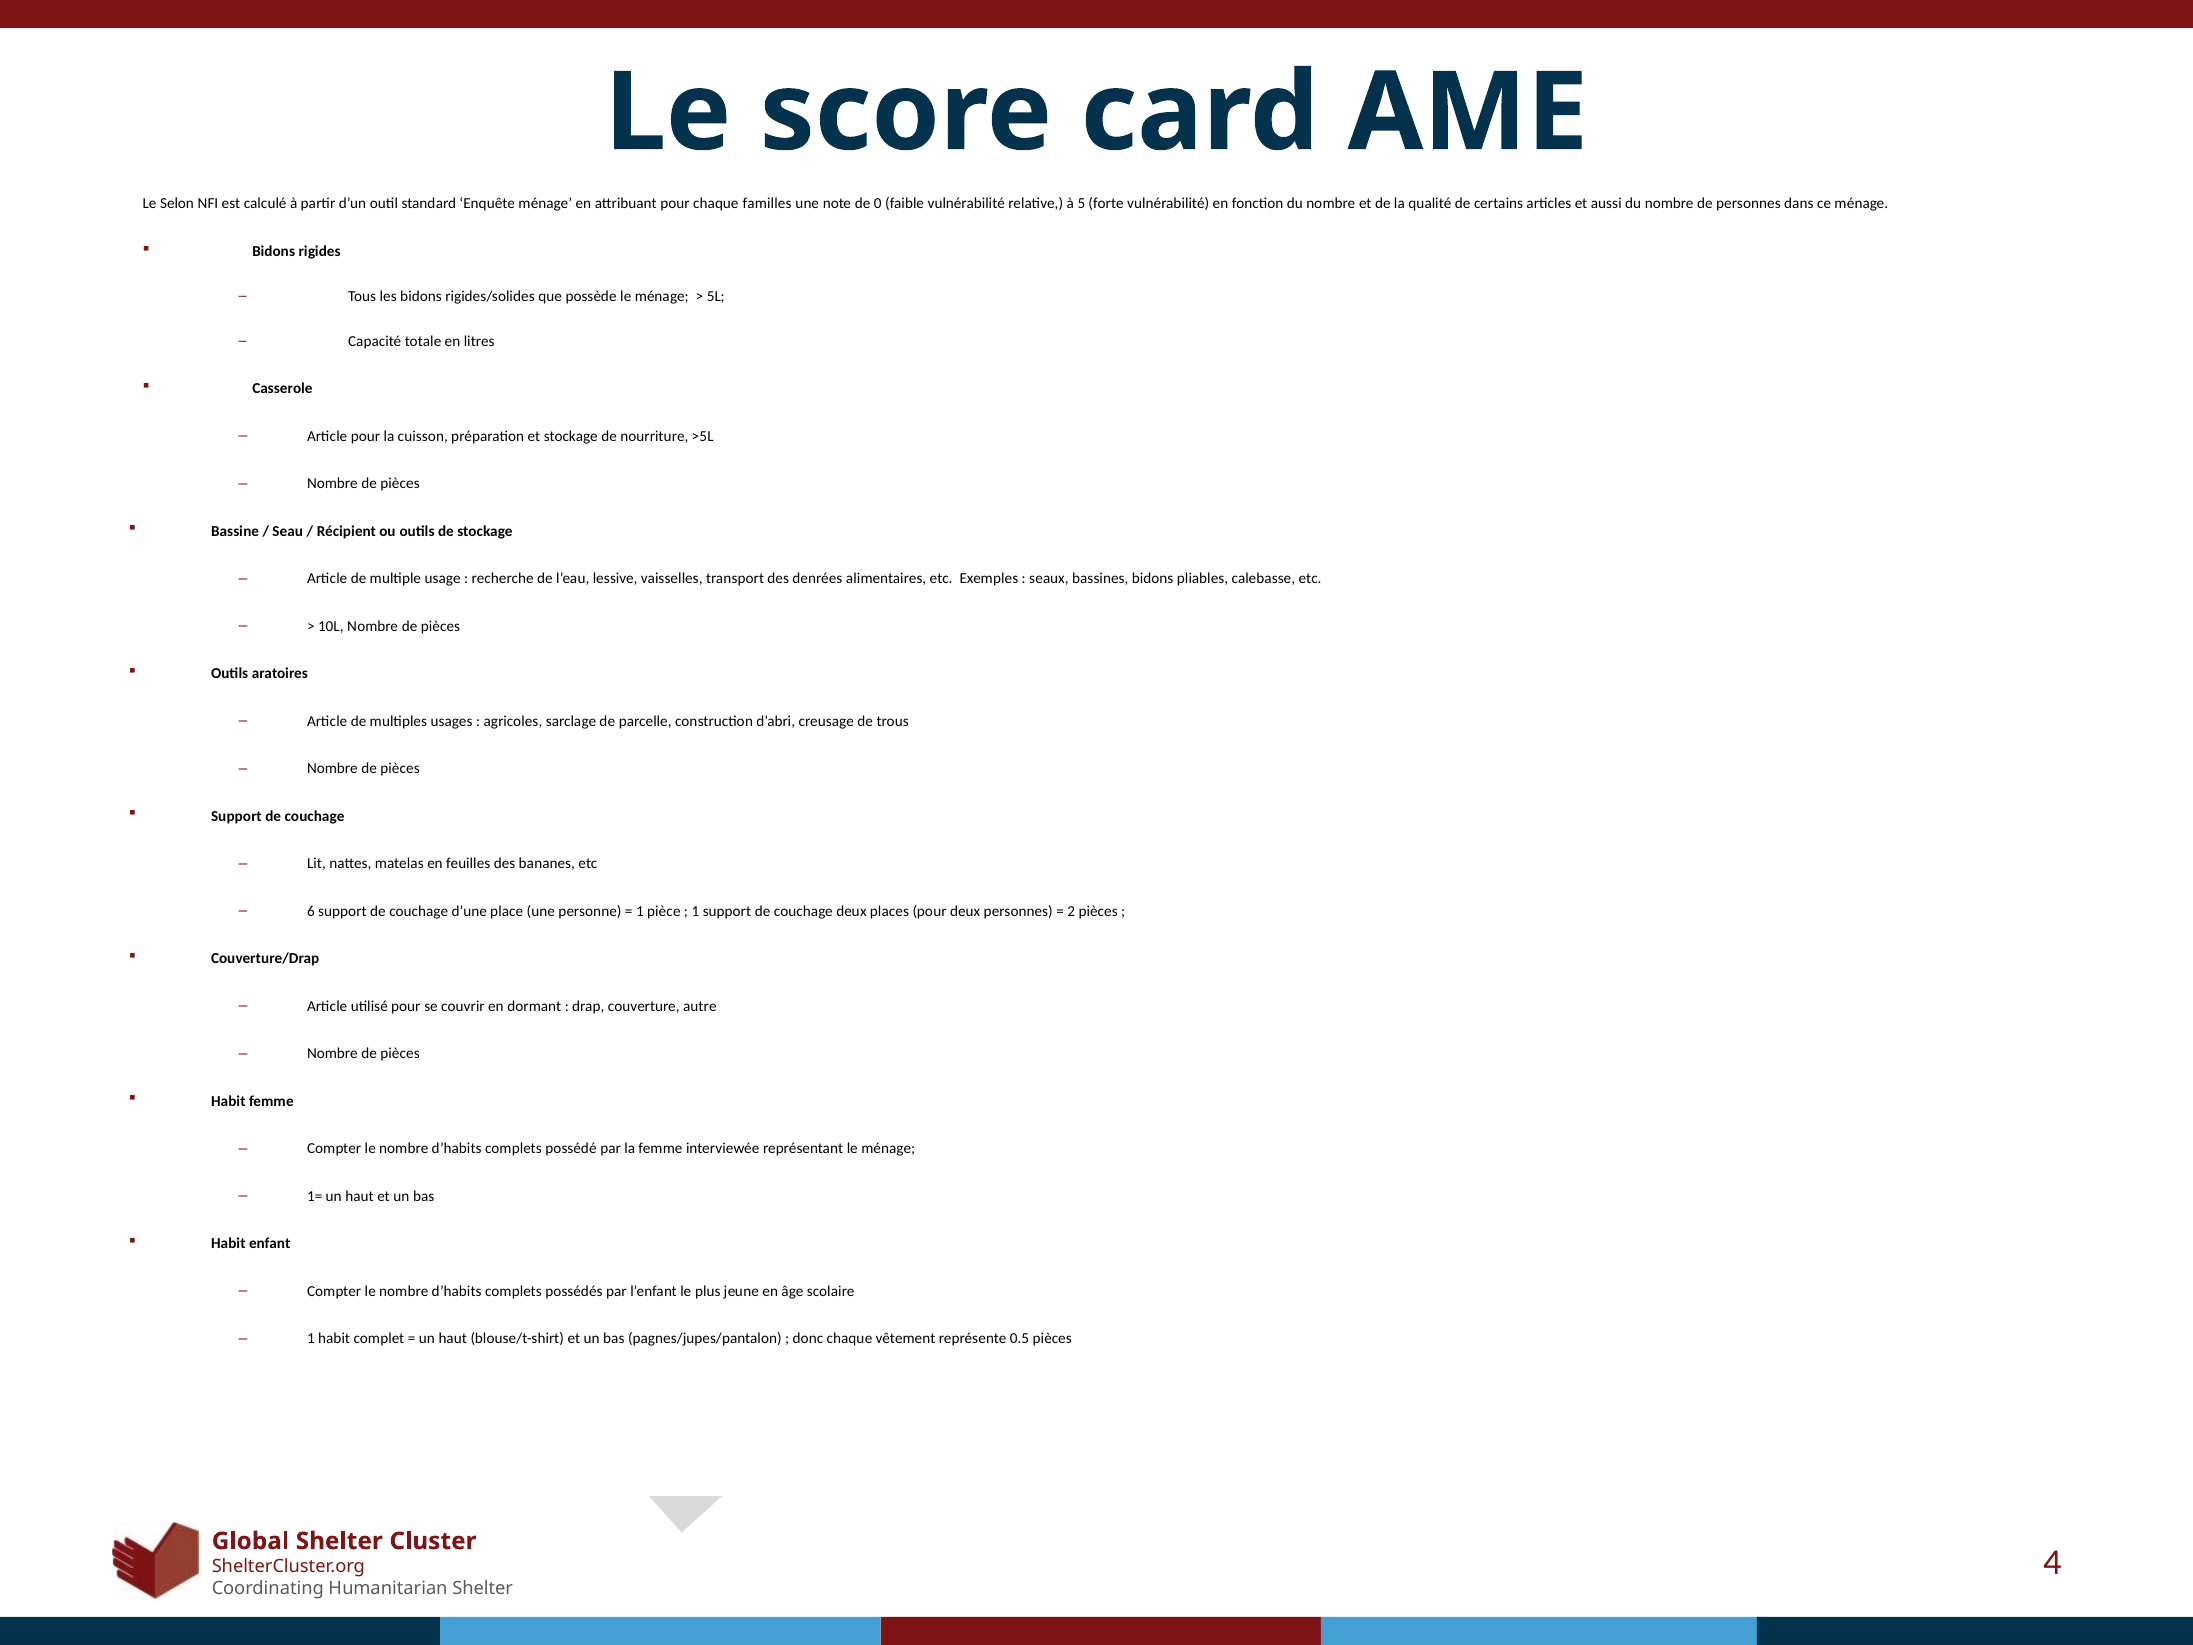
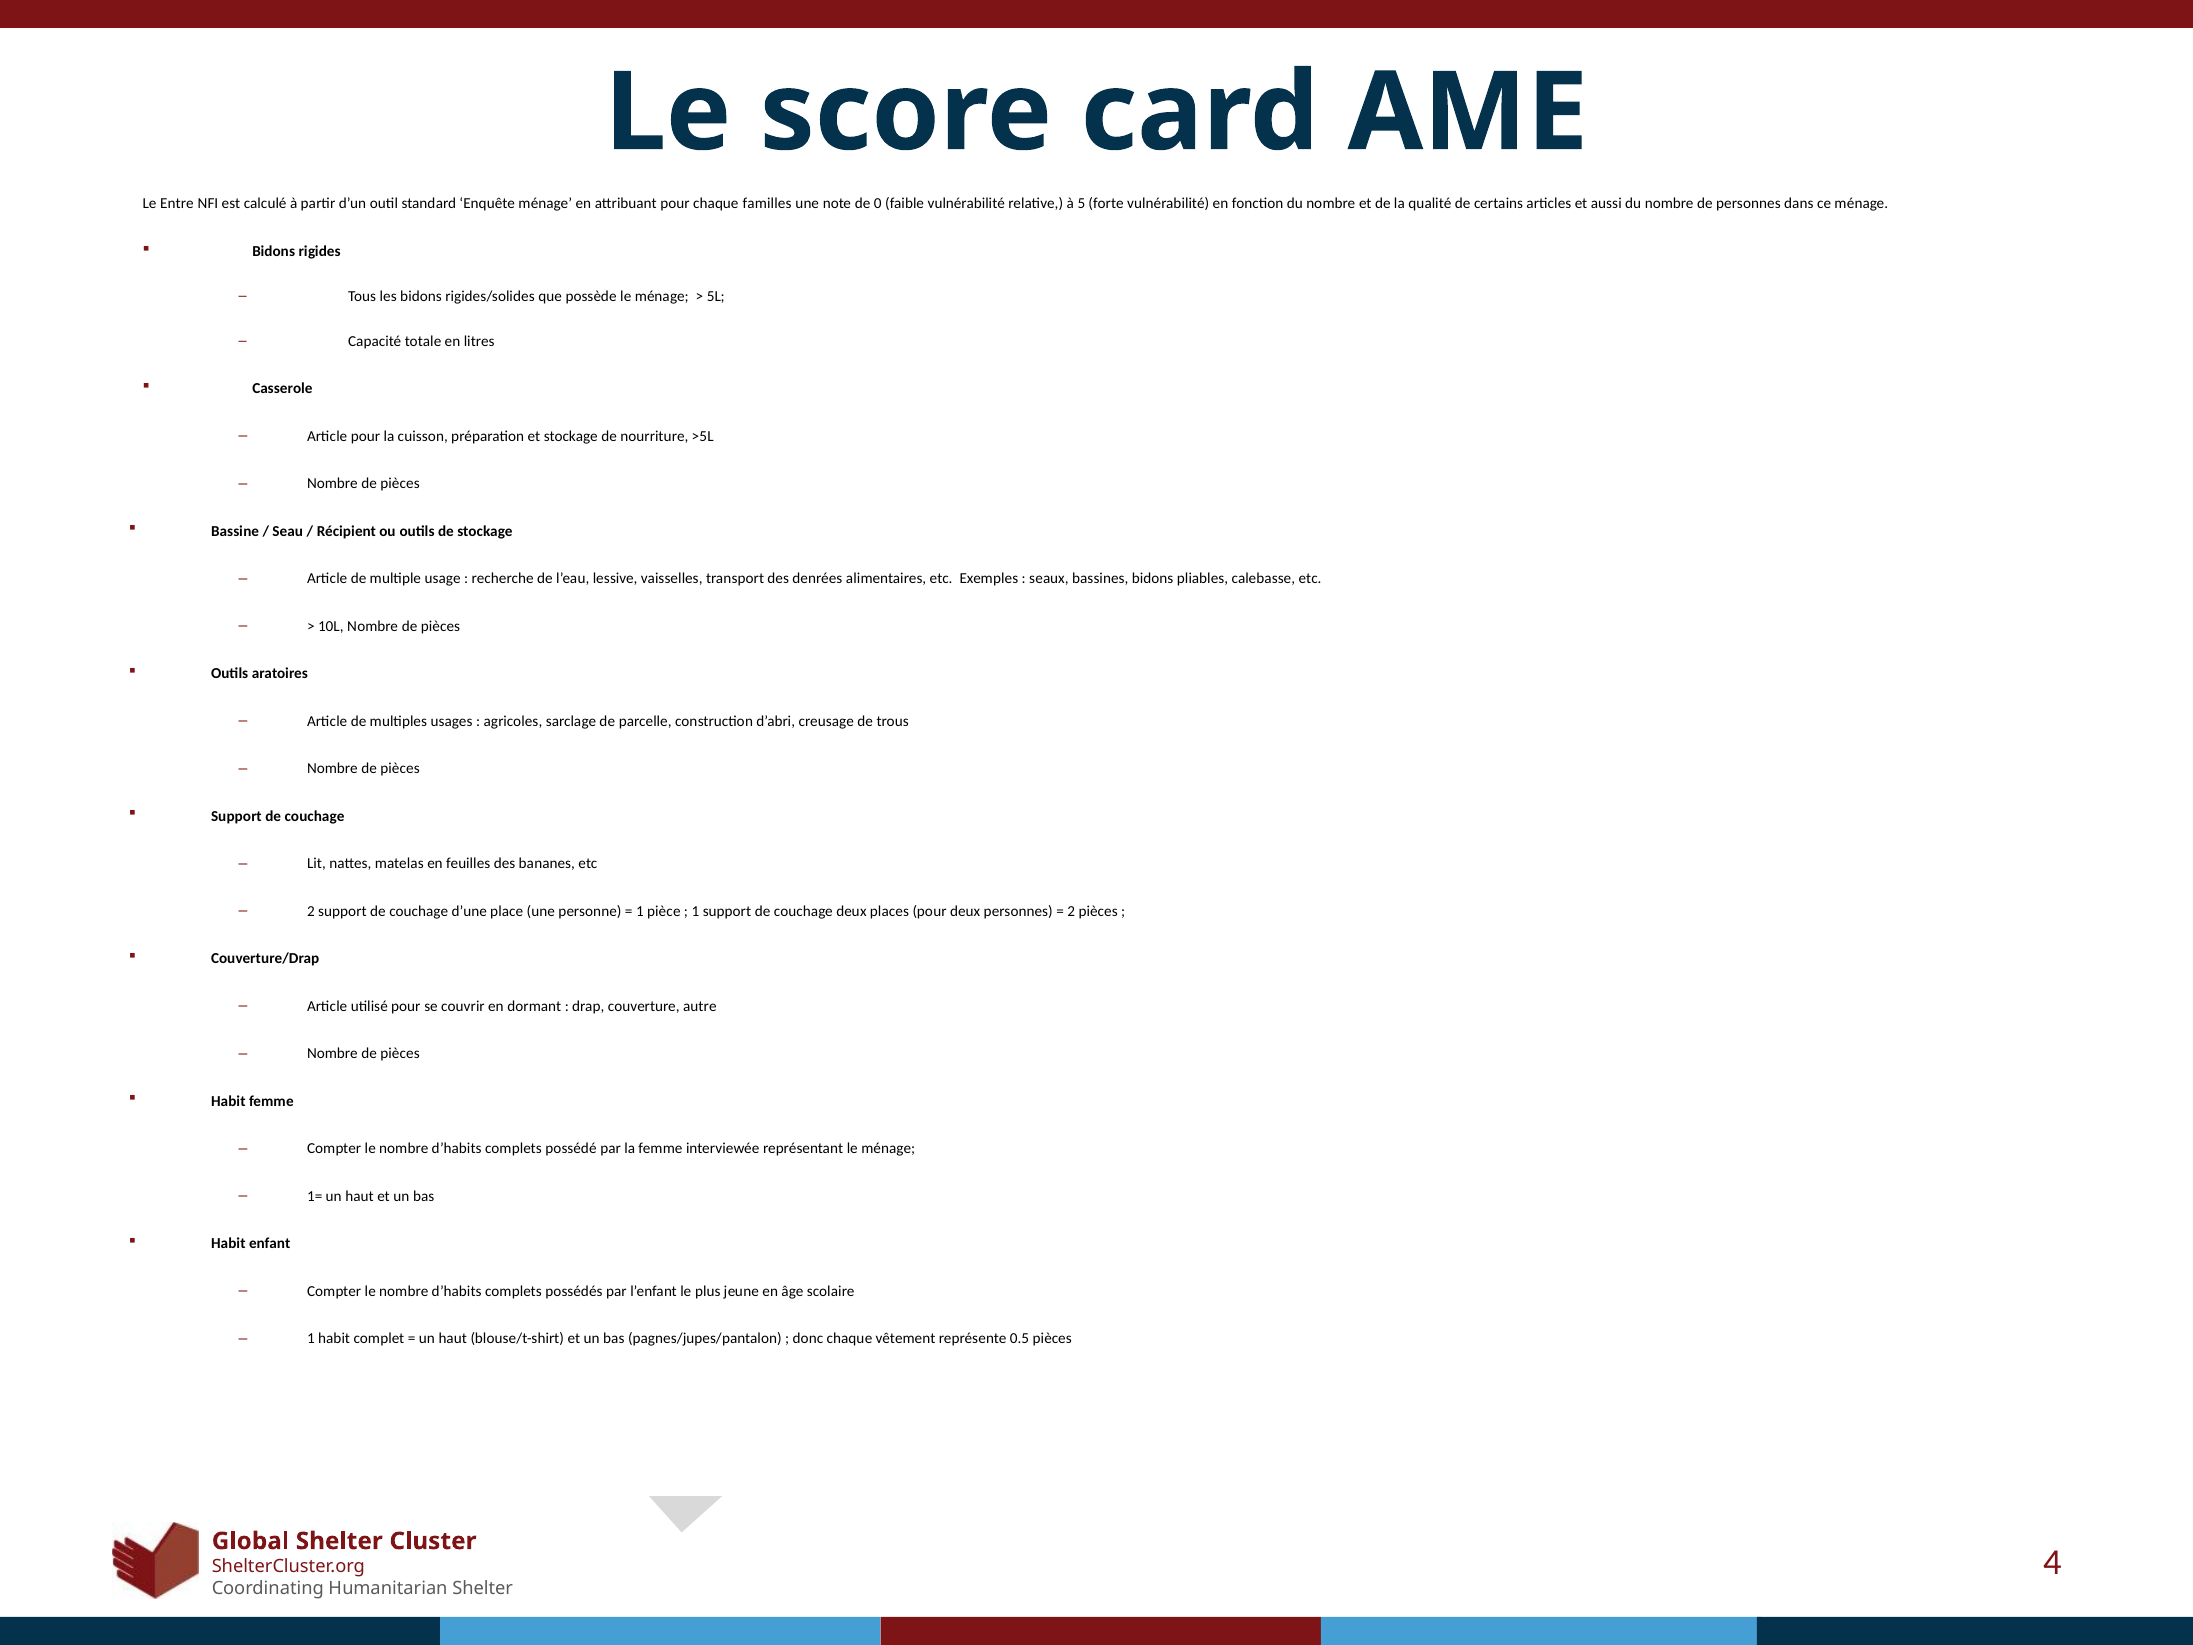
Selon: Selon -> Entre (177, 204)
6: 6 -> 2 (311, 911)
